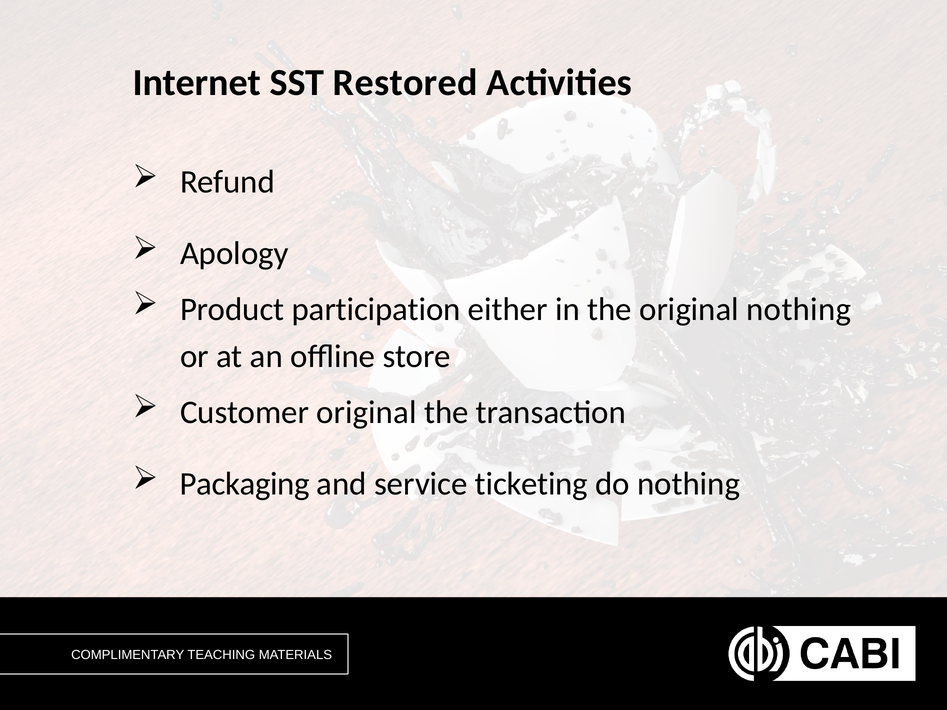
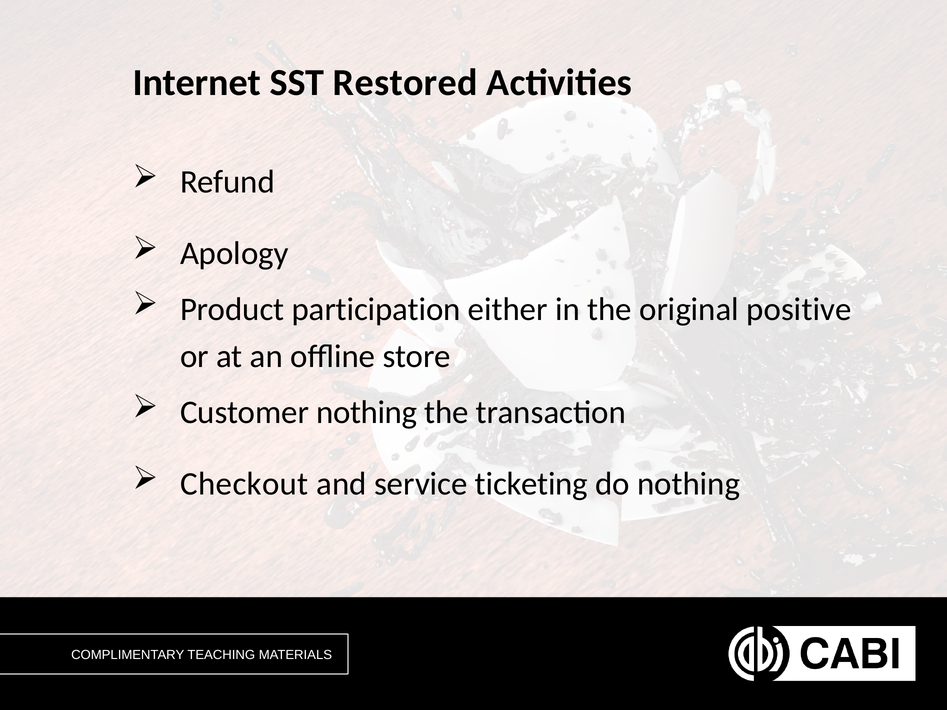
original nothing: nothing -> positive (799, 309)
Customer original: original -> nothing (367, 412)
Packaging: Packaging -> Checkout (244, 484)
